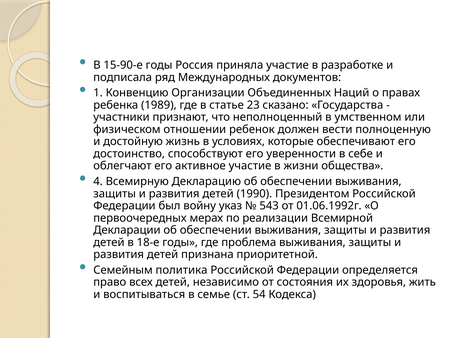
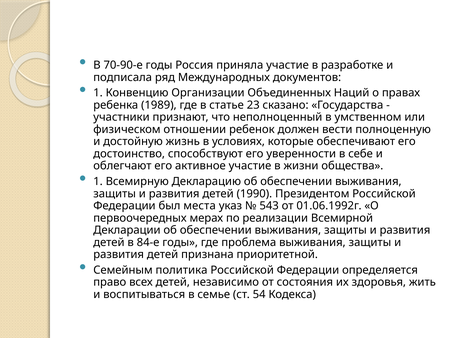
15-90-е: 15-90-е -> 70-90-е (123, 65)
4: 4 -> 1 (98, 182)
войну: войну -> места (200, 206)
18-е: 18-е -> 84-е (148, 243)
